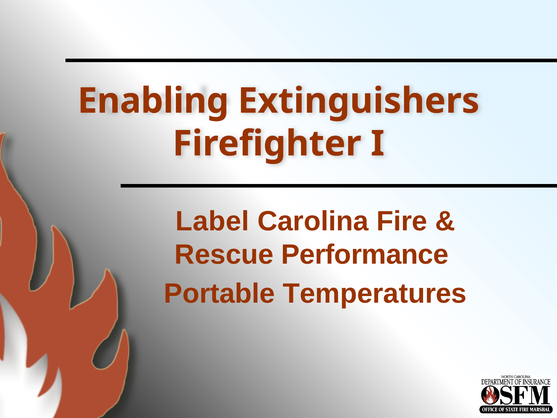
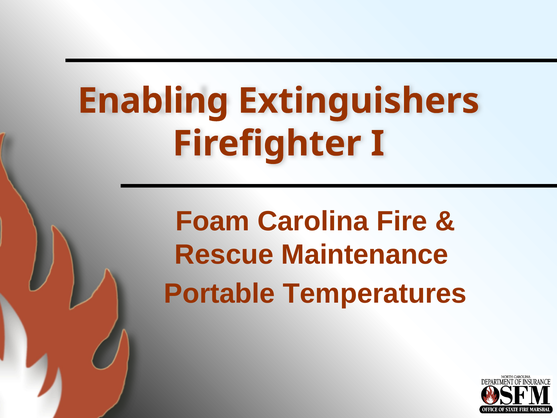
Label: Label -> Foam (213, 221)
Performance: Performance -> Maintenance (365, 254)
